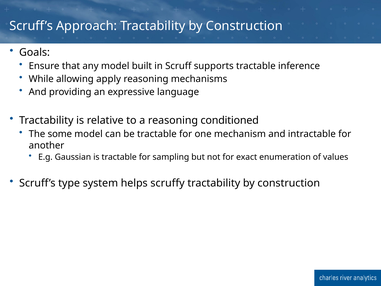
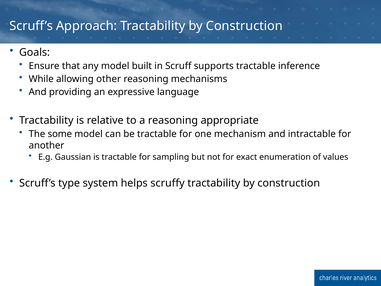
apply: apply -> other (109, 79)
conditioned: conditioned -> appropriate (230, 120)
